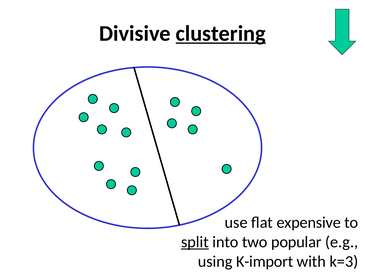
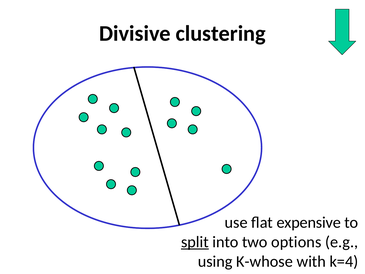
clustering underline: present -> none (221, 33)
popular: popular -> options (296, 242)
K-import: K-import -> K-whose (265, 261)
k=3: k=3 -> k=4 (344, 261)
